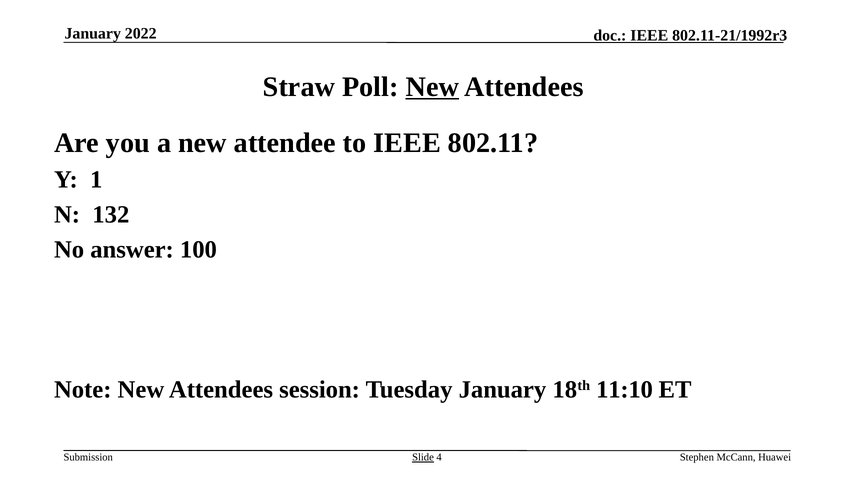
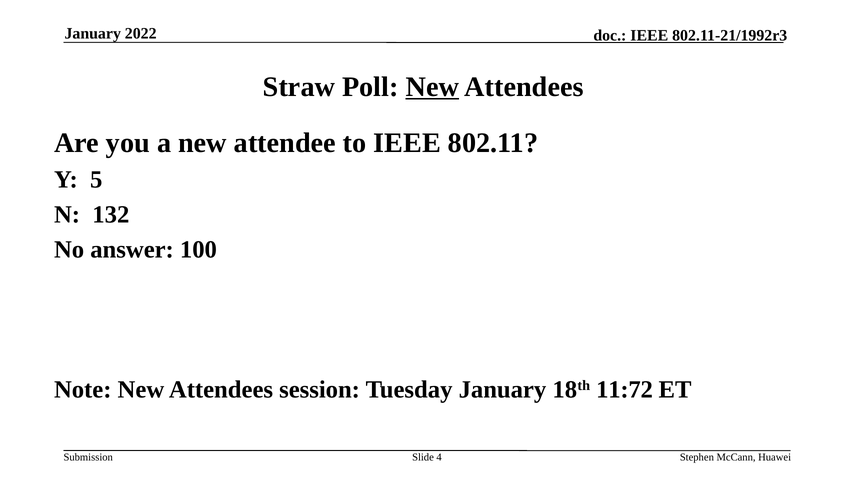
1: 1 -> 5 (96, 179)
11:10: 11:10 -> 11:72 (625, 389)
Slide underline: present -> none (423, 457)
